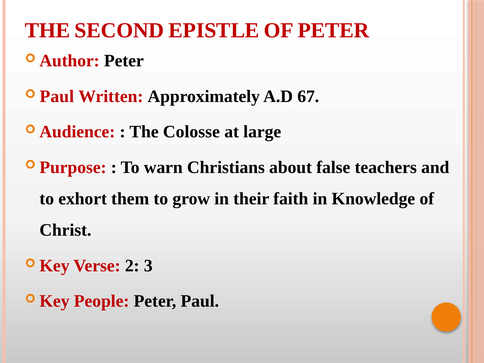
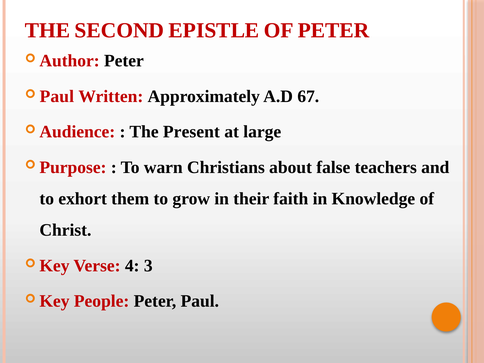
Colosse: Colosse -> Present (191, 132)
2: 2 -> 4 (132, 266)
